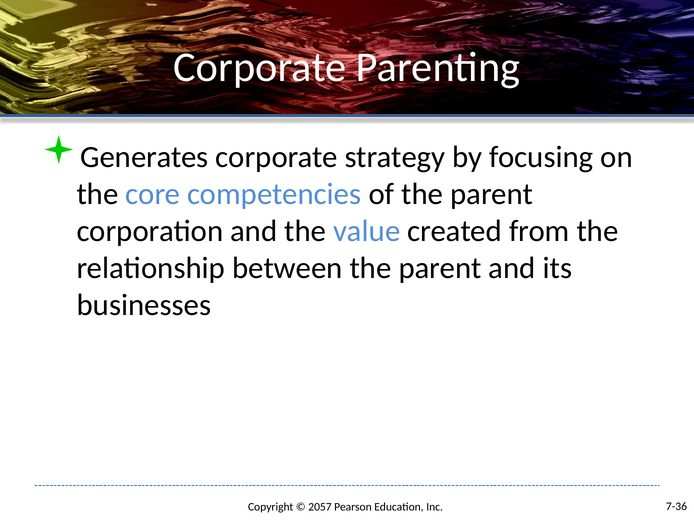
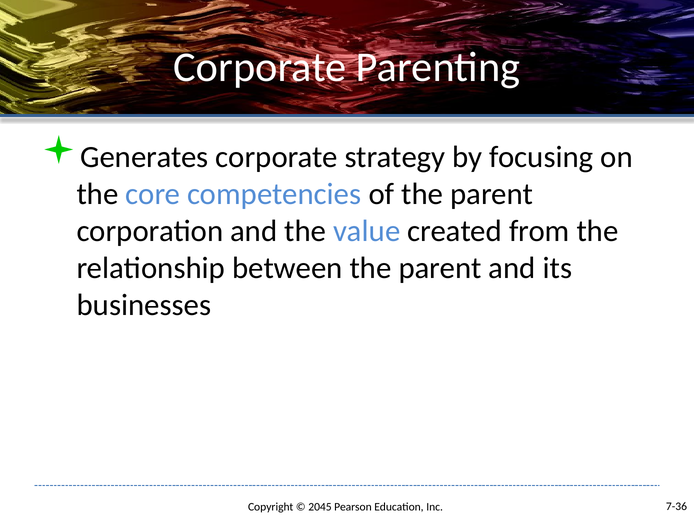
2057: 2057 -> 2045 (320, 507)
